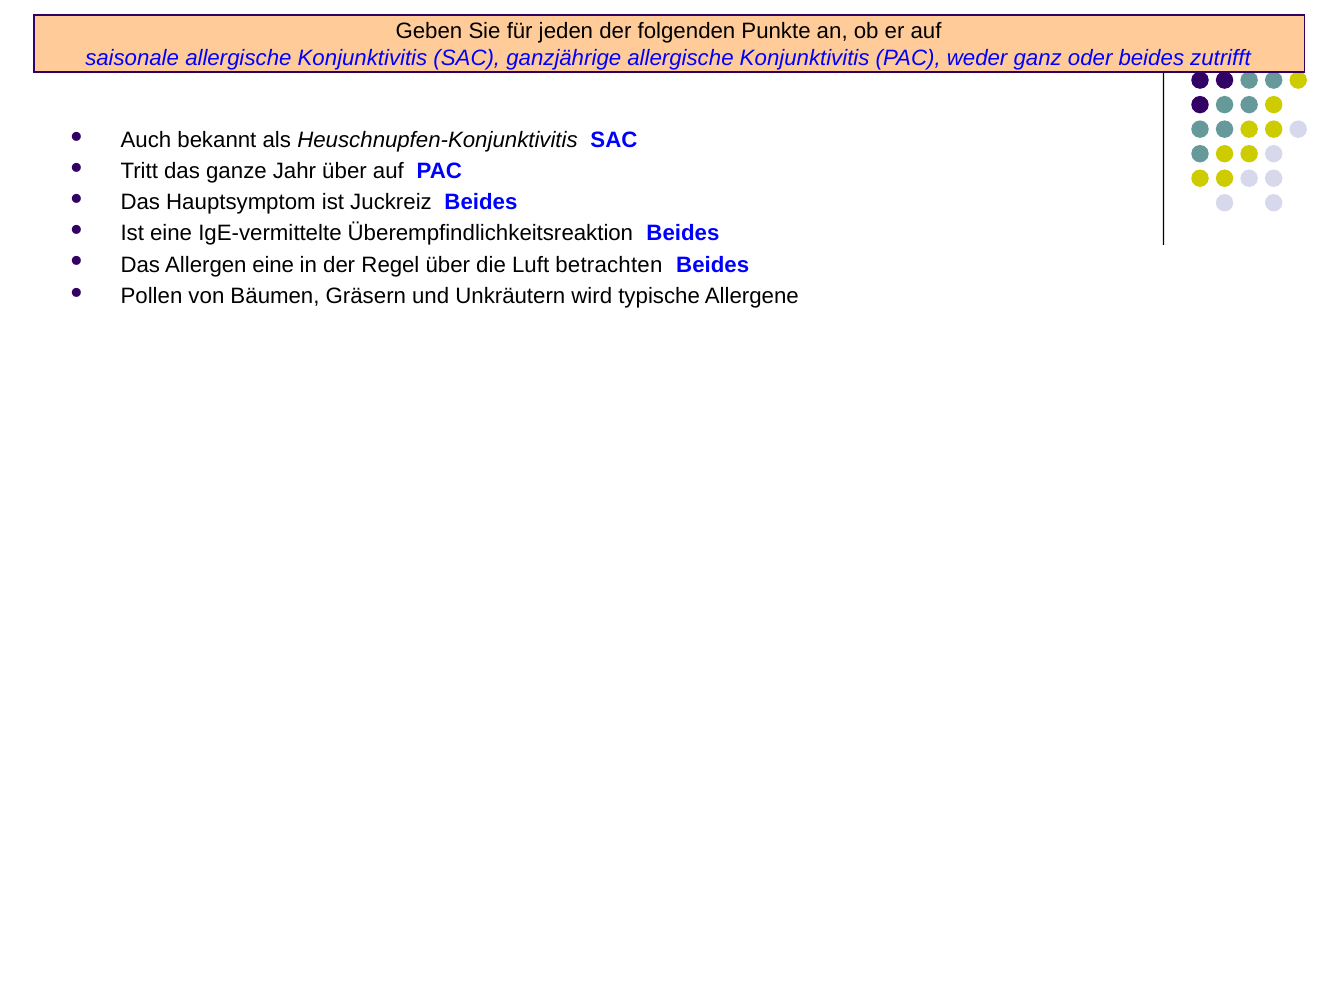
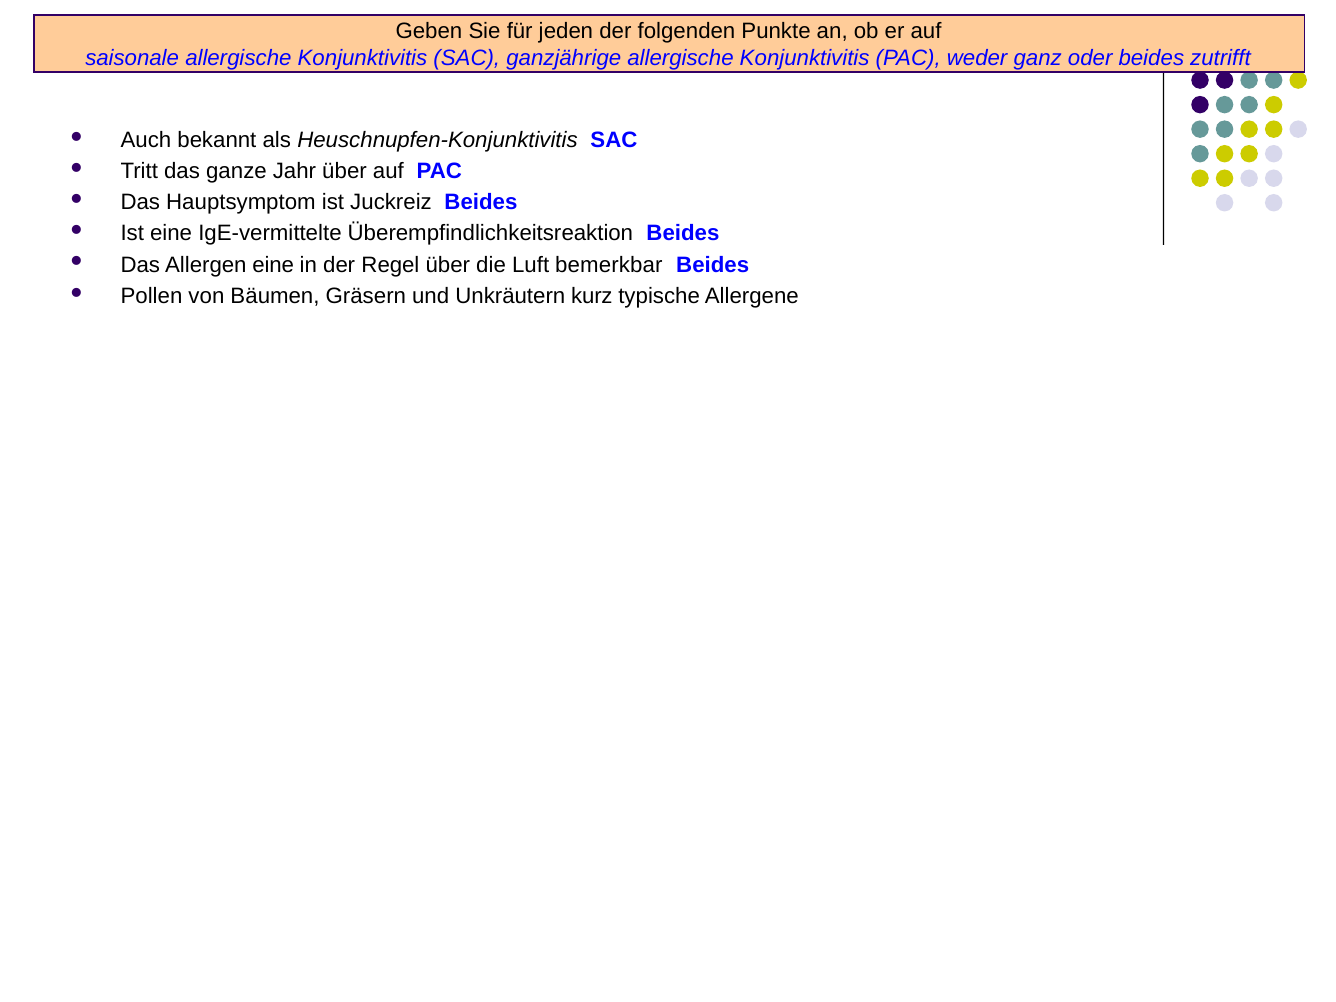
betrachten: betrachten -> bemerkbar (609, 265)
wird: wird -> kurz (592, 296)
